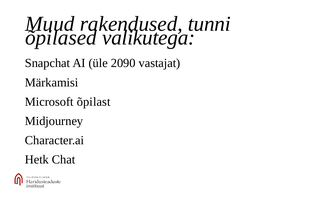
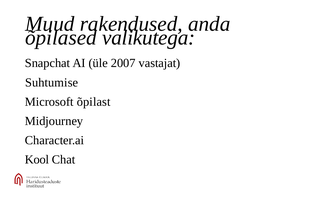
tunni: tunni -> anda (209, 24)
2090: 2090 -> 2007 (123, 63)
Märkamisi: Märkamisi -> Suhtumise (52, 82)
Hetk: Hetk -> Kool (37, 159)
